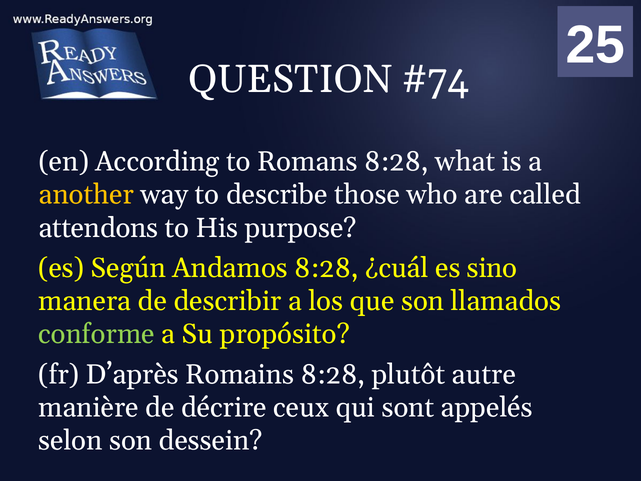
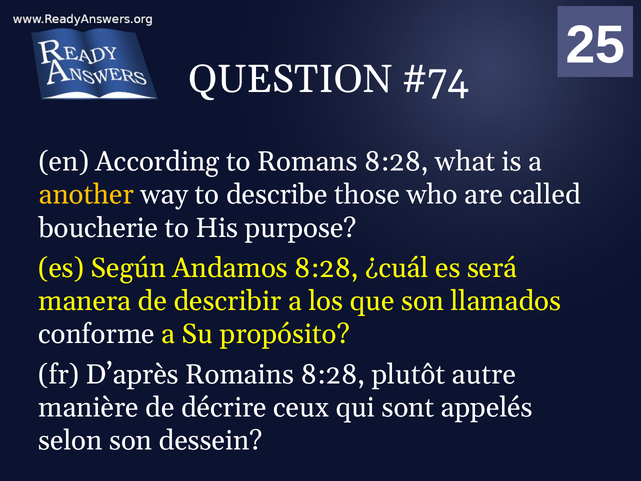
attendons: attendons -> boucherie (98, 228)
sino: sino -> será (492, 268)
conforme colour: light green -> white (97, 334)
